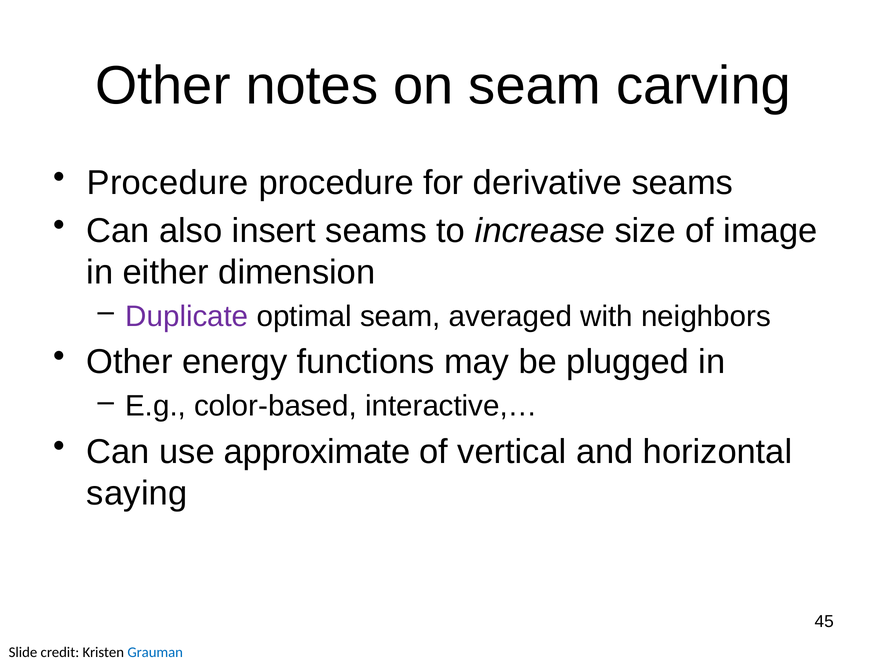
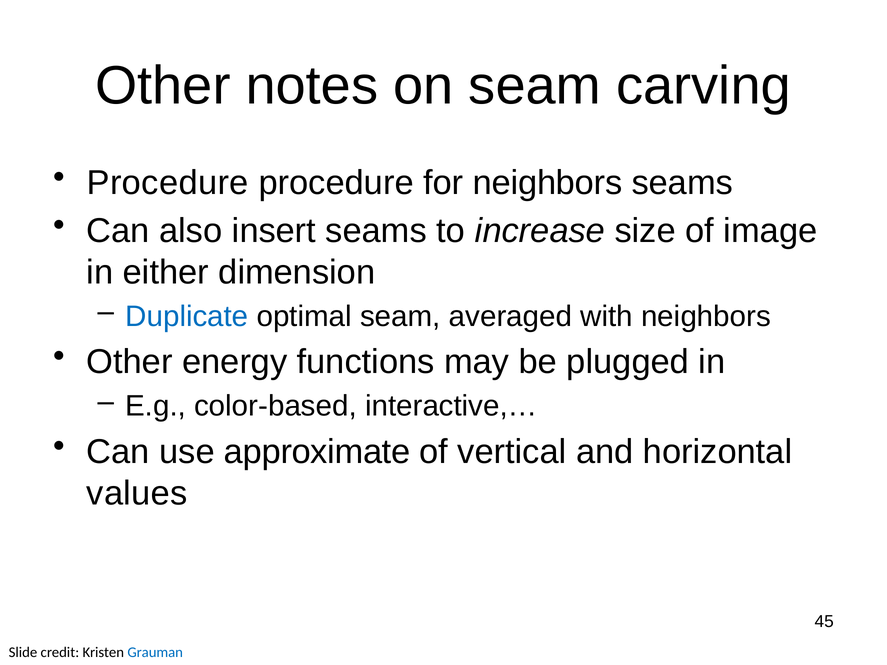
for derivative: derivative -> neighbors (548, 183)
Duplicate colour: purple -> blue (187, 317)
saying: saying -> values (137, 493)
